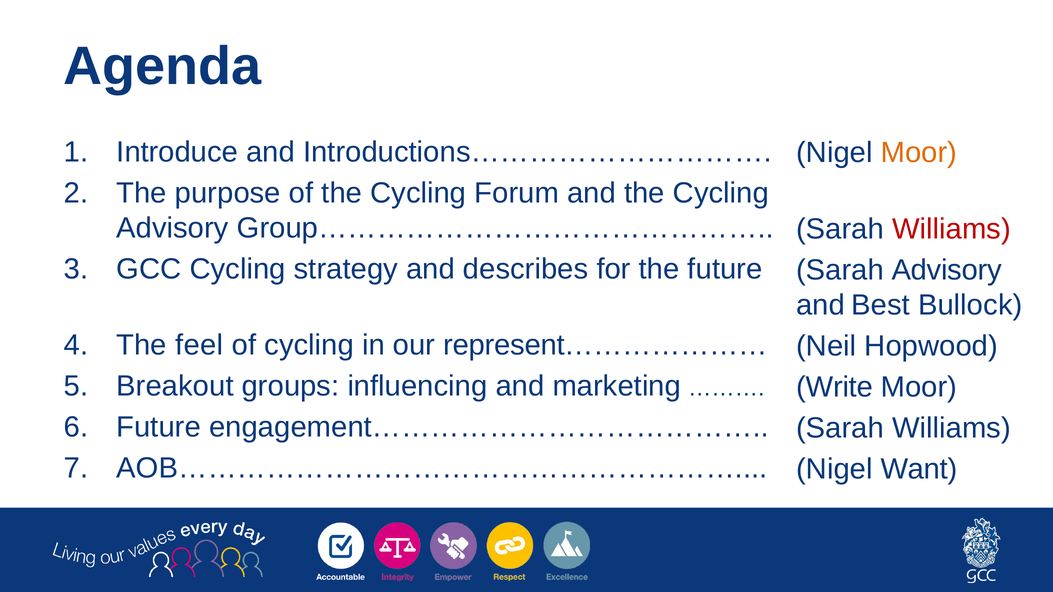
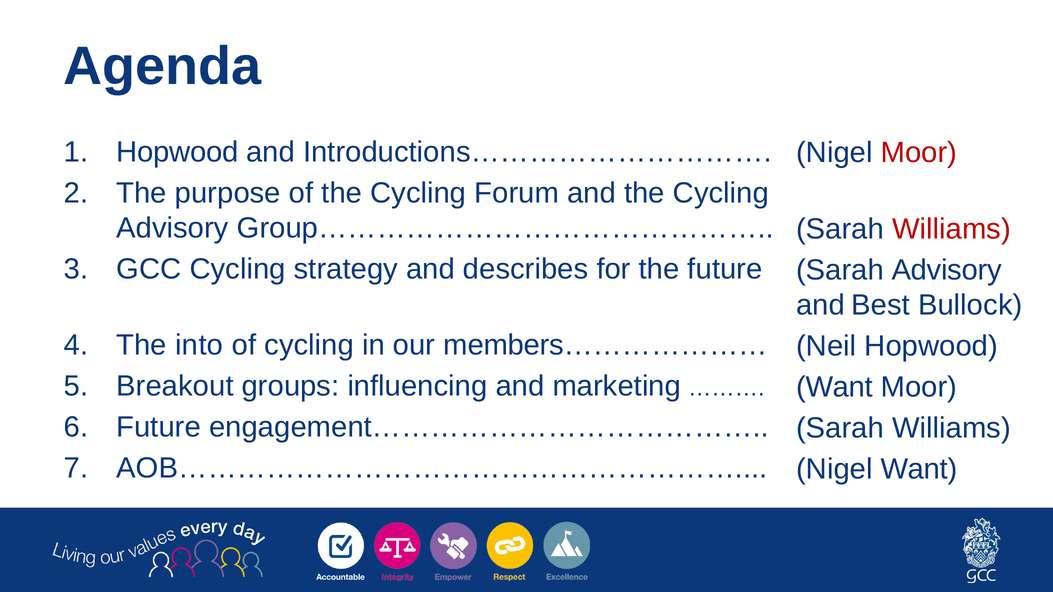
Introduce: Introduce -> Hopwood (177, 152)
Moor colour: orange -> red (919, 153)
feel: feel -> into (199, 345)
represent…………………: represent………………… -> members………………… (605, 345)
Write: Write -> Want (835, 387)
